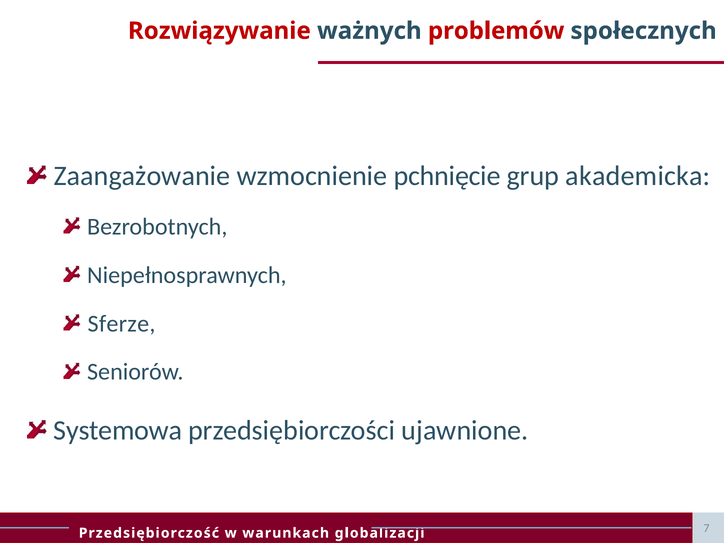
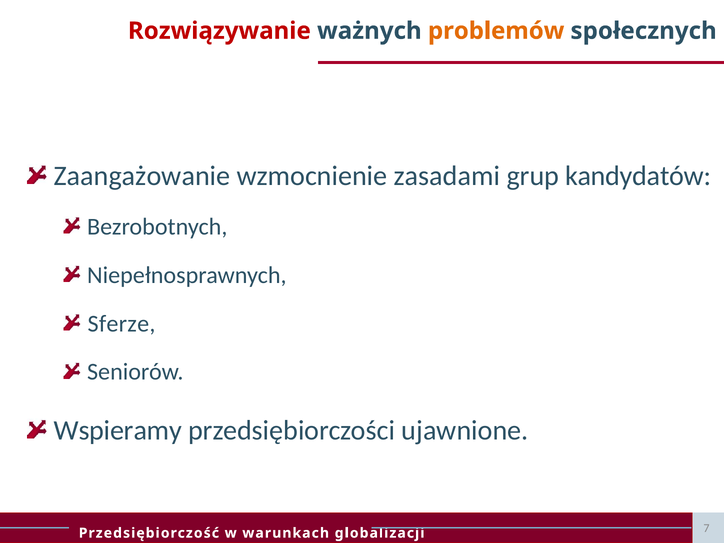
problemów colour: red -> orange (496, 31)
pchnięcie: pchnięcie -> zasadami (447, 176)
akademicka: akademicka -> kandydatów (638, 176)
Systemowa: Systemowa -> Wspieramy (118, 431)
